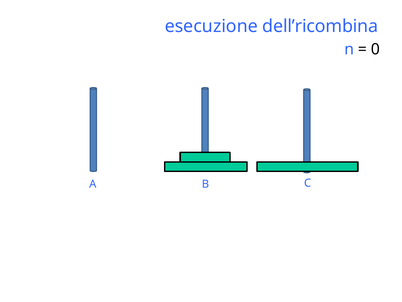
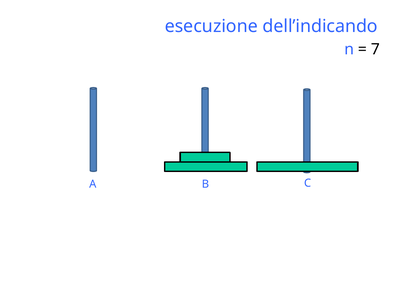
dell’ricombina: dell’ricombina -> dell’indicando (320, 26)
0: 0 -> 7 (375, 49)
